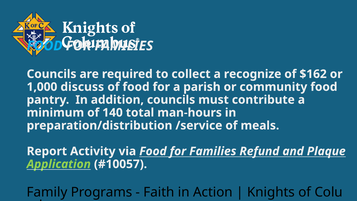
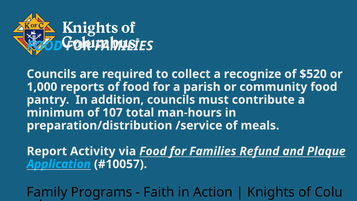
$162: $162 -> $520 (313, 74)
discuss: discuss -> reports (82, 87)
140: 140 -> 107 (113, 113)
Application colour: light green -> light blue (59, 164)
